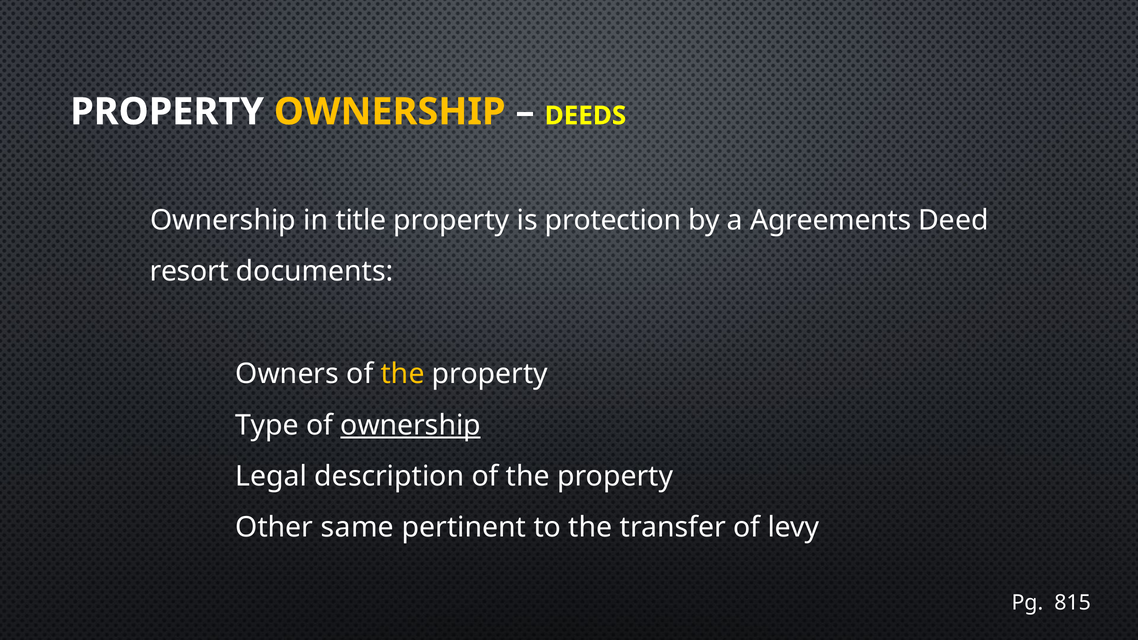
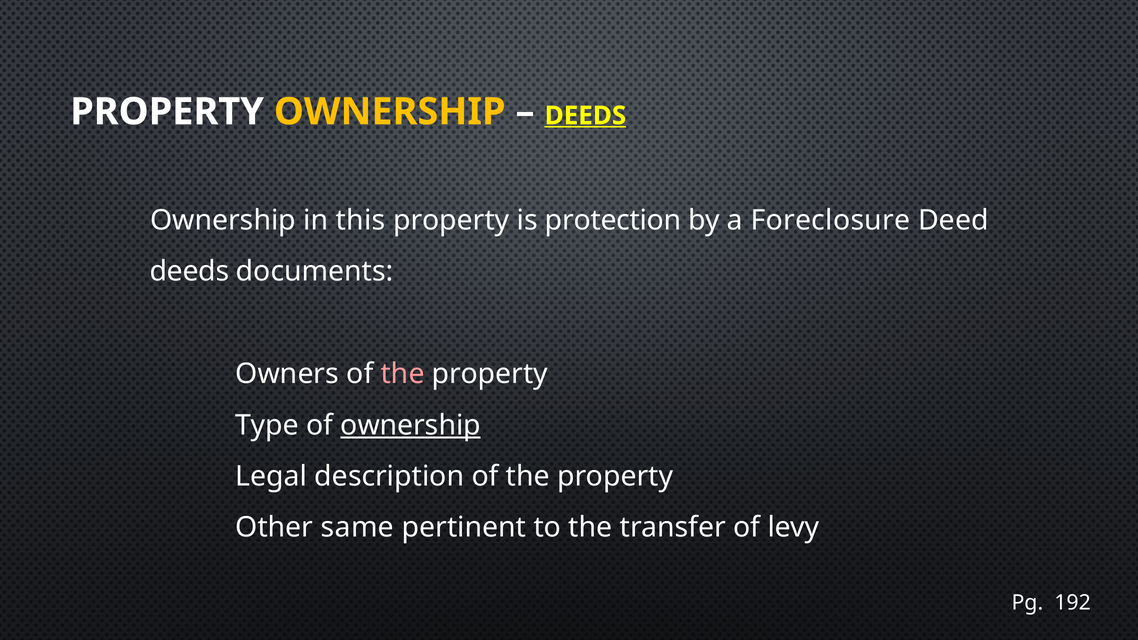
DEEDS underline: none -> present (585, 116)
title: title -> this (361, 220)
Agreements: Agreements -> Foreclosure (830, 220)
resort: resort -> deeds (189, 272)
the colour: yellow -> pink (403, 374)
815: 815 -> 192 (1073, 603)
